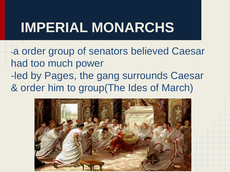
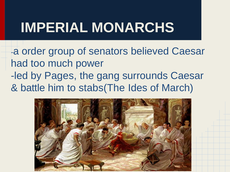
order: order -> battle (33, 88)
group(The: group(The -> stabs(The (102, 88)
